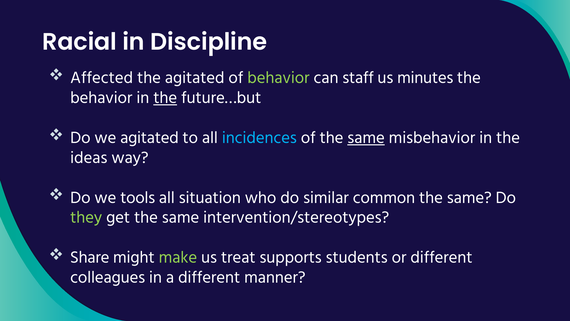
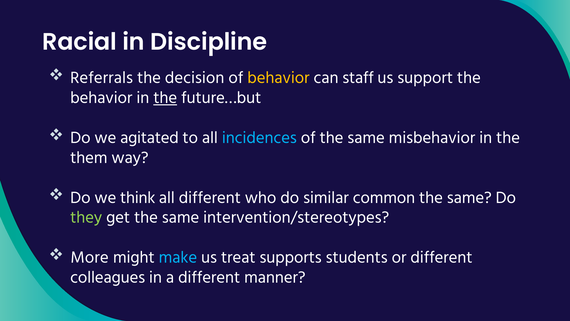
Affected: Affected -> Referrals (102, 78)
the agitated: agitated -> decision (195, 78)
behavior colour: light green -> yellow (278, 78)
minutes: minutes -> support (425, 78)
same underline: present -> none (366, 137)
ideas: ideas -> them (89, 157)
tools: tools -> think (138, 197)
all situation: situation -> different (210, 197)
Share: Share -> More (90, 257)
make colour: light green -> light blue (178, 257)
